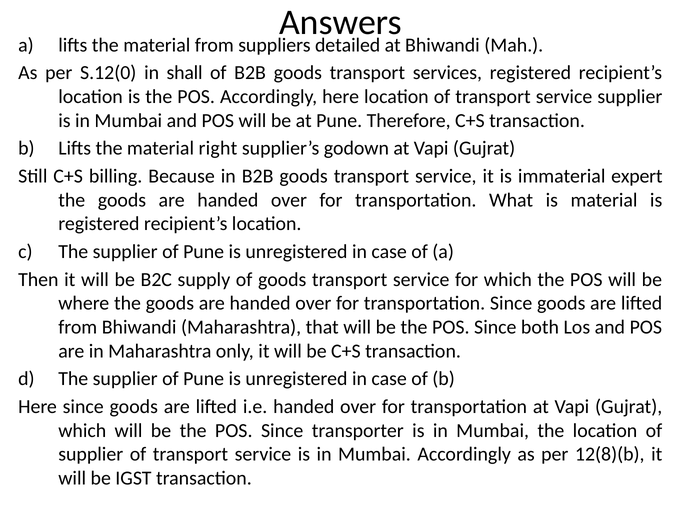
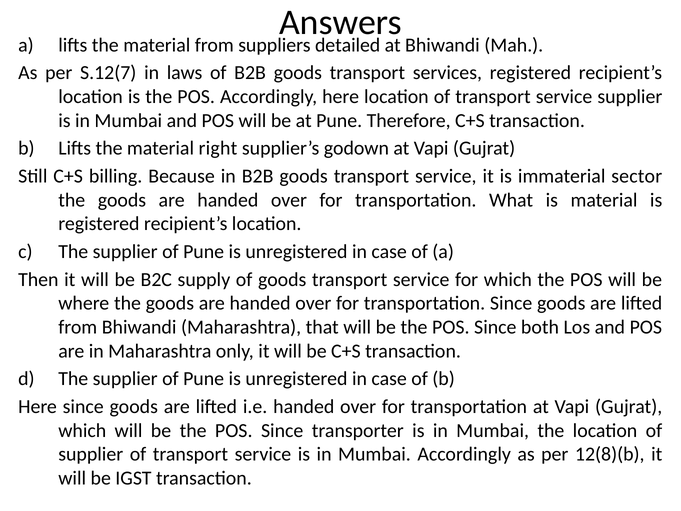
S.12(0: S.12(0 -> S.12(7 (108, 73)
shall: shall -> laws (185, 73)
expert: expert -> sector (637, 176)
